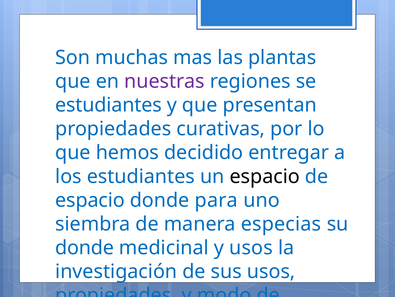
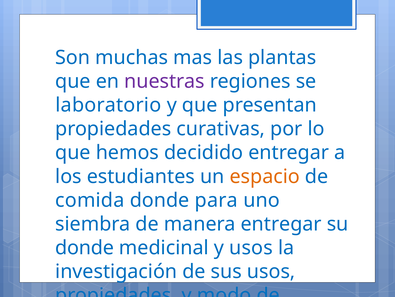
estudiantes: estudiantes -> laboratorio (108, 105)
espacio colour: black -> orange (265, 176)
espacio: espacio -> comida (90, 200)
manera especias: especias -> entregar (281, 223)
